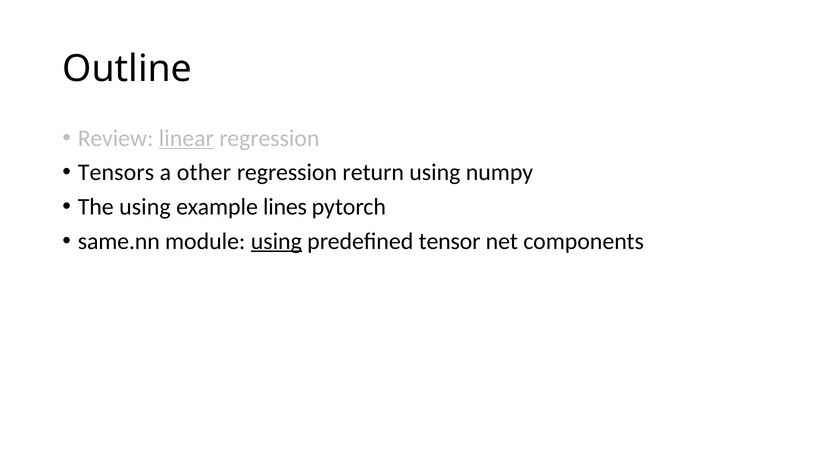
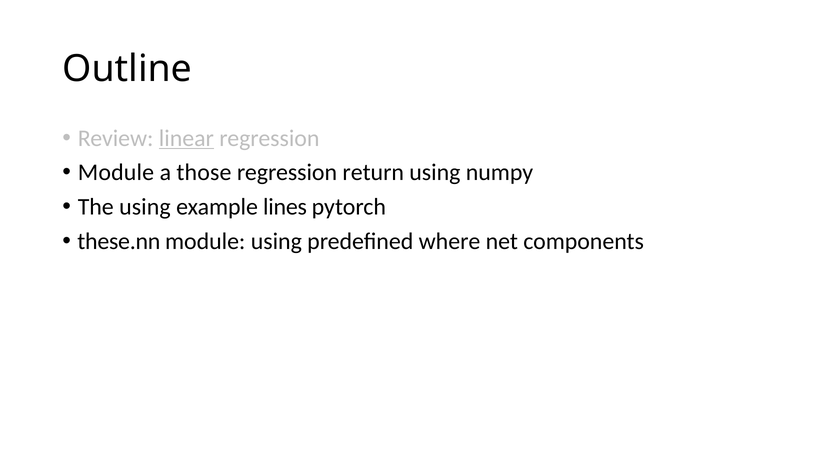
Tensors: Tensors -> Module (116, 173)
other: other -> those (204, 173)
same.nn: same.nn -> these.nn (119, 241)
using underline: present -> none (276, 241)
tensor: tensor -> where (450, 241)
